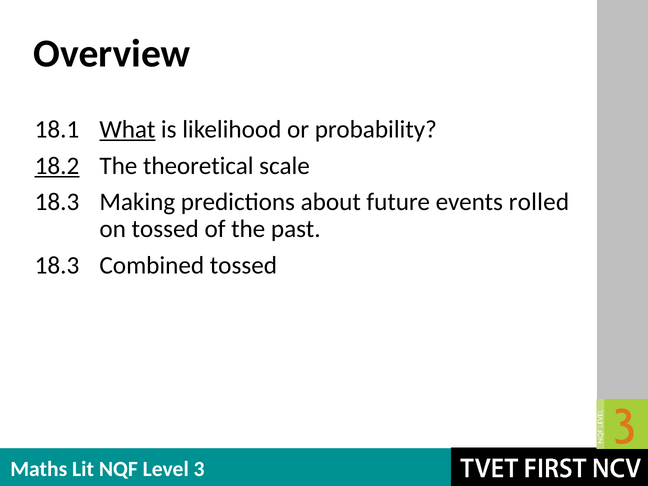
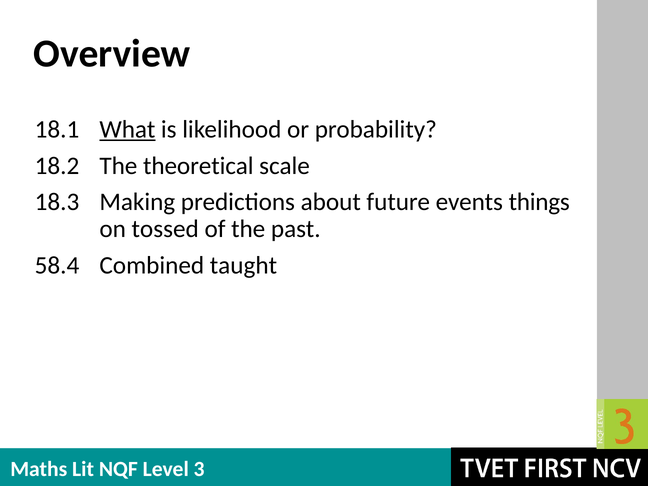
18.2 underline: present -> none (57, 166)
rolled: rolled -> things (539, 202)
18.3: 18.3 -> 58.4 (57, 265)
Combined tossed: tossed -> taught (243, 265)
